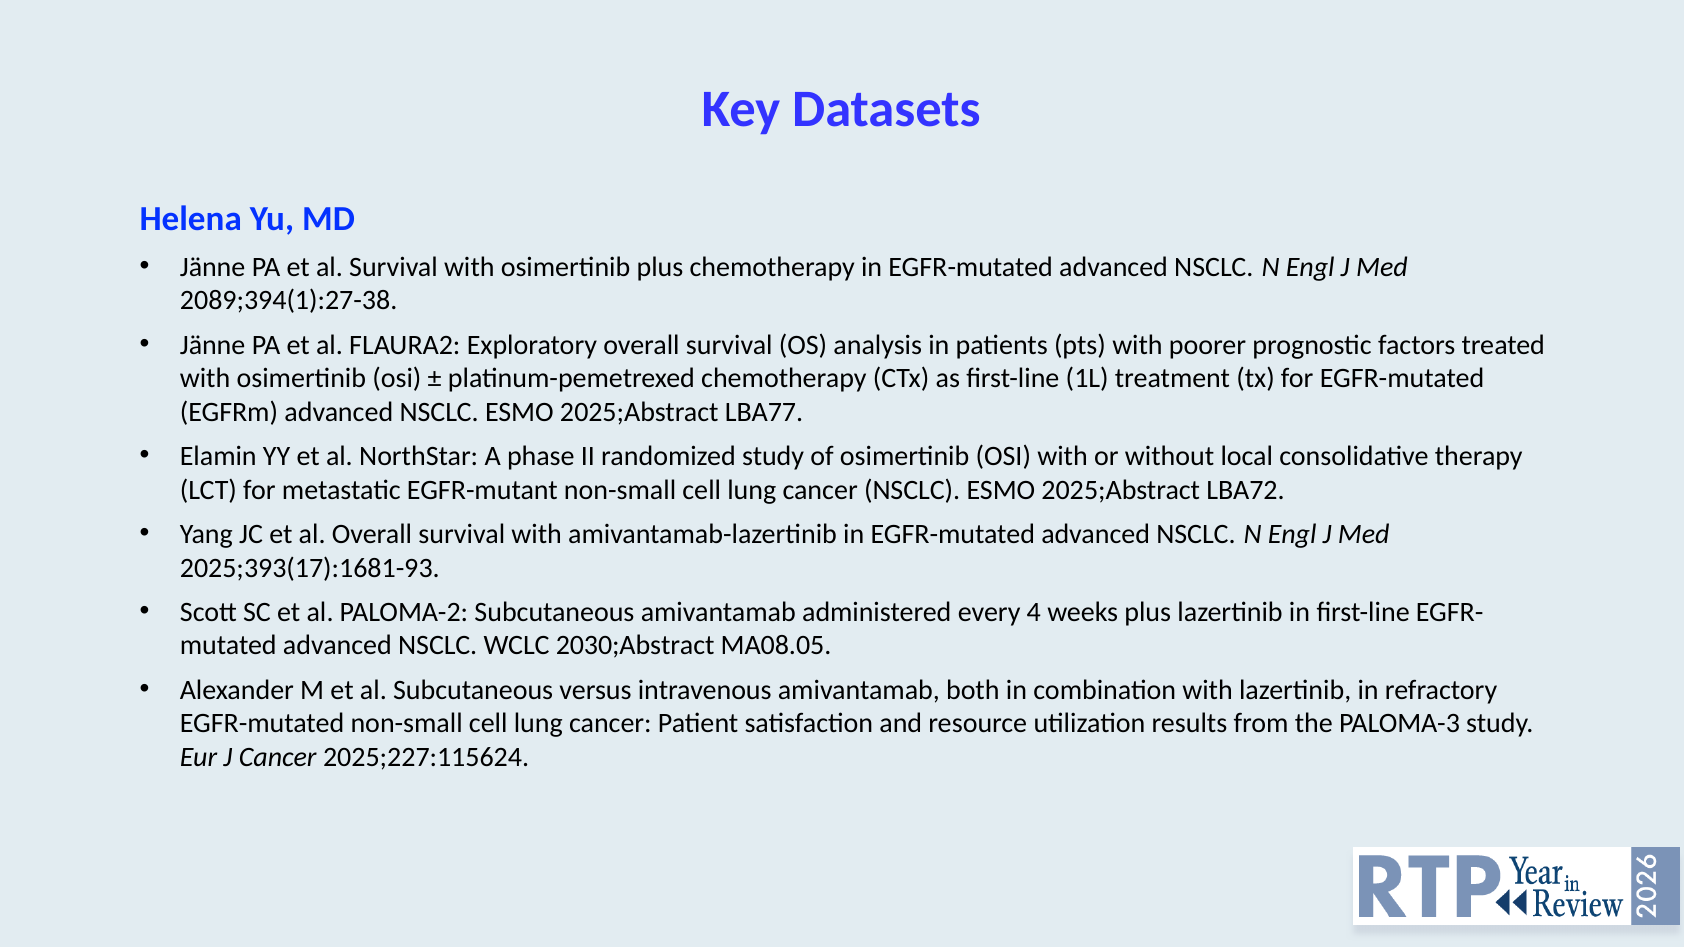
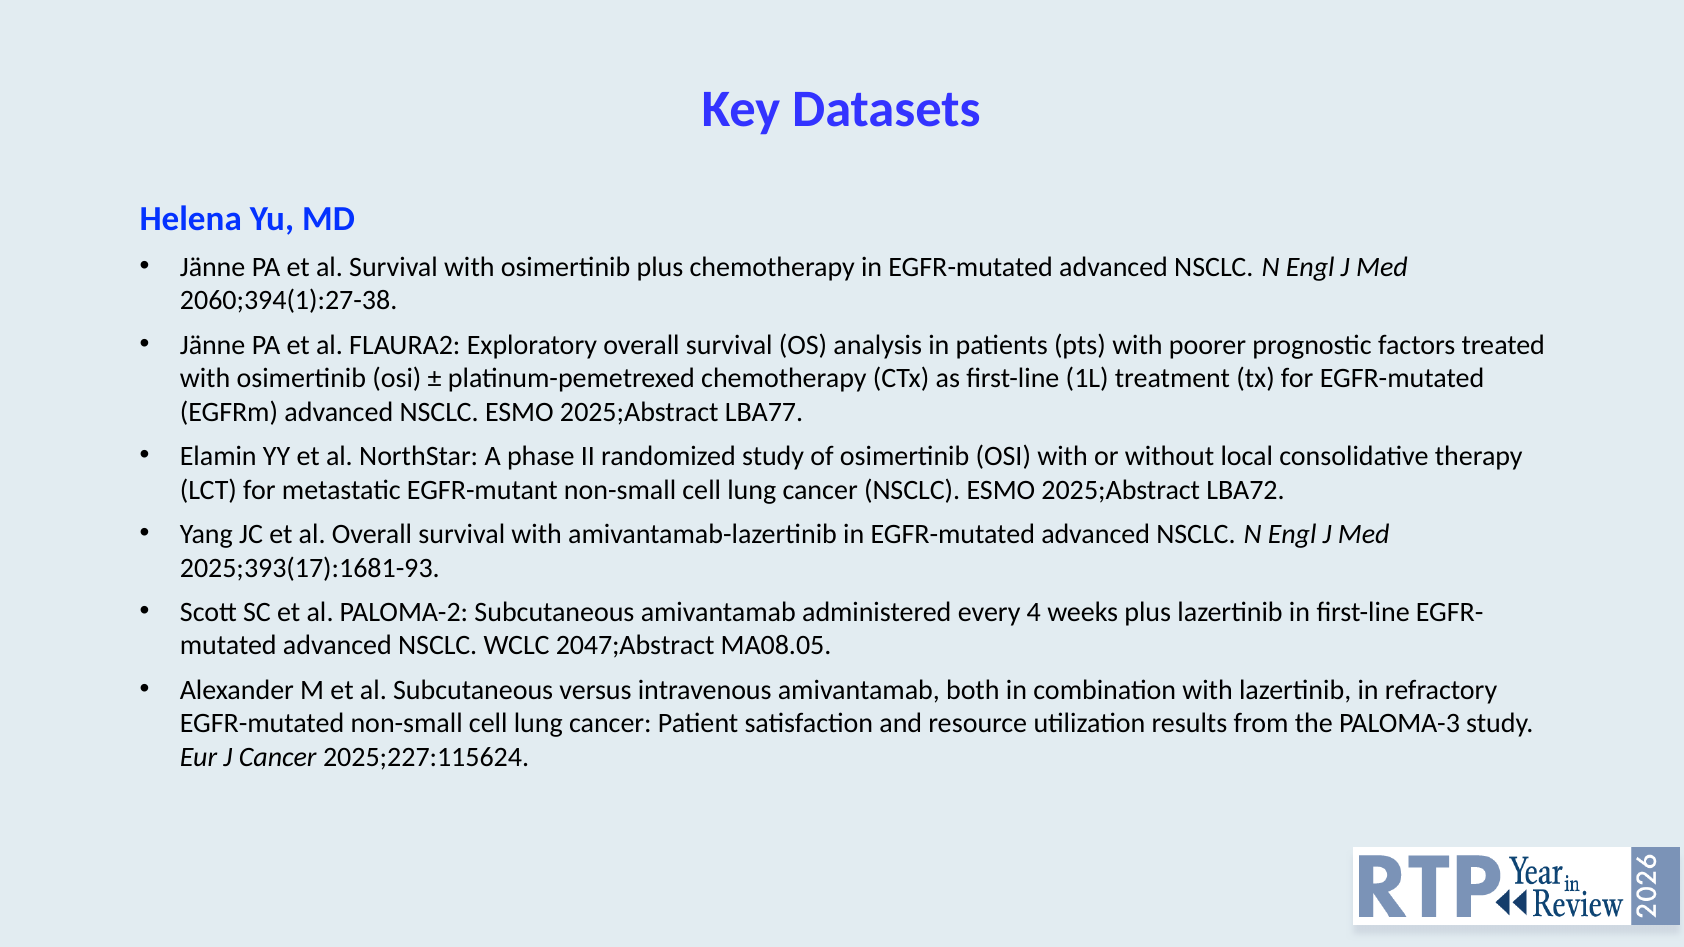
2089;394(1):27-38: 2089;394(1):27-38 -> 2060;394(1):27-38 (289, 301)
2030;Abstract: 2030;Abstract -> 2047;Abstract (635, 646)
